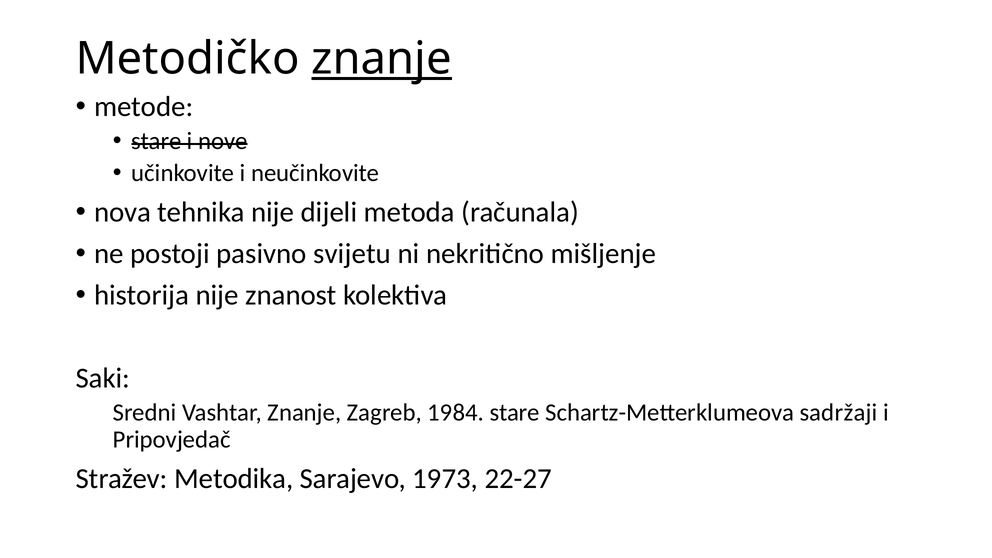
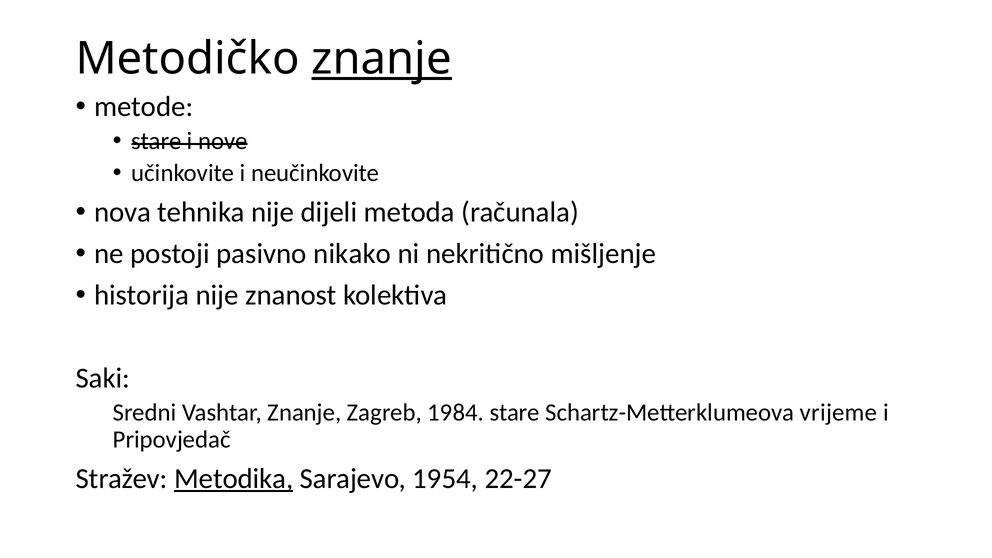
svijetu: svijetu -> nikako (352, 254)
sadržaji: sadržaji -> vrijeme (838, 413)
Metodika underline: none -> present (234, 479)
1973: 1973 -> 1954 (445, 479)
